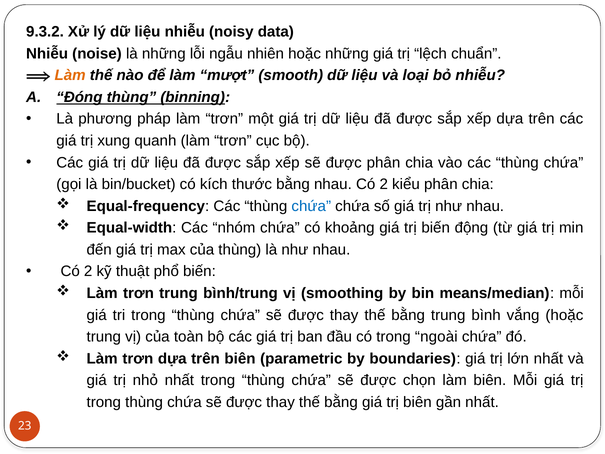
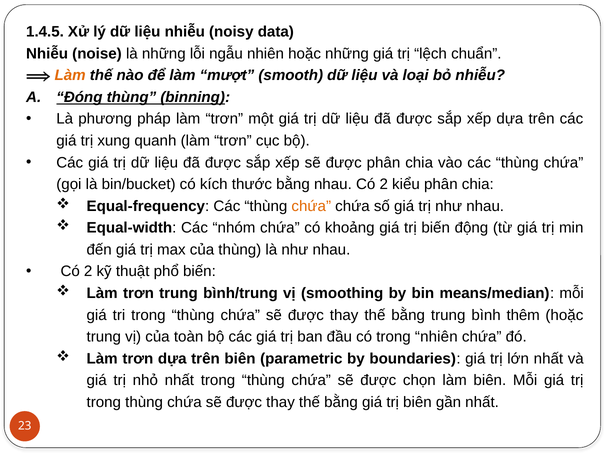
9.3.2: 9.3.2 -> 1.4.5 (45, 32)
chứa colour: blue -> orange (311, 206)
vắng: vắng -> thêm (523, 315)
trong ngoài: ngoài -> nhiên (436, 337)
